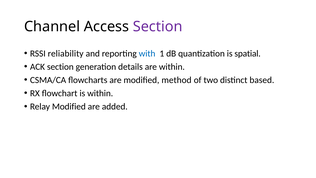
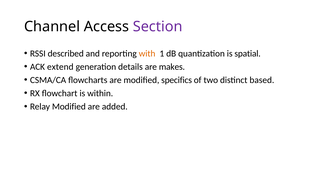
reliability: reliability -> described (66, 53)
with colour: blue -> orange (147, 53)
ACK section: section -> extend (60, 67)
are within: within -> makes (172, 67)
method: method -> specifics (177, 80)
